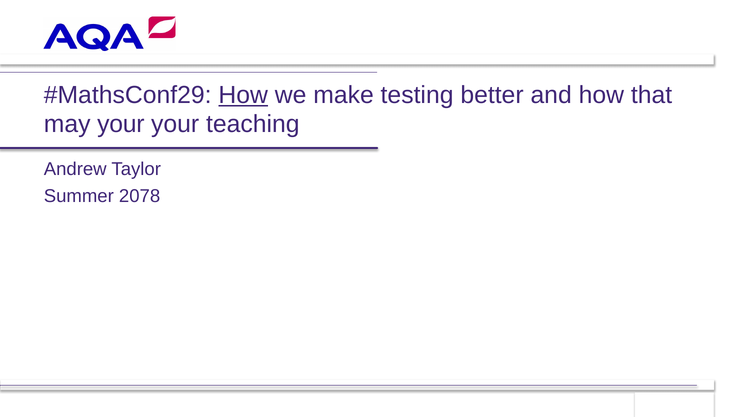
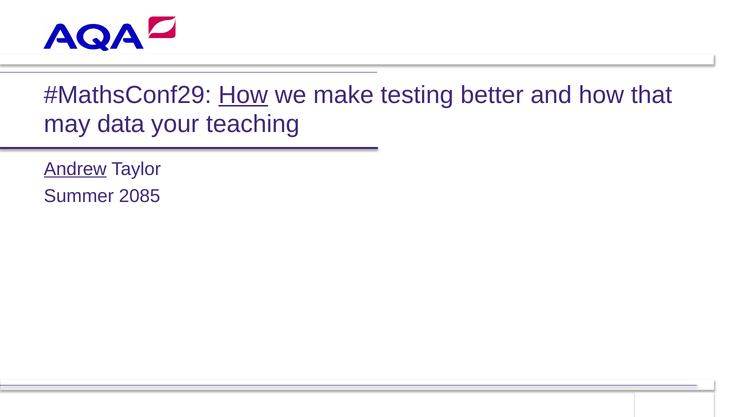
may your: your -> data (121, 124)
Andrew underline: none -> present (75, 169)
2078: 2078 -> 2085 (140, 196)
